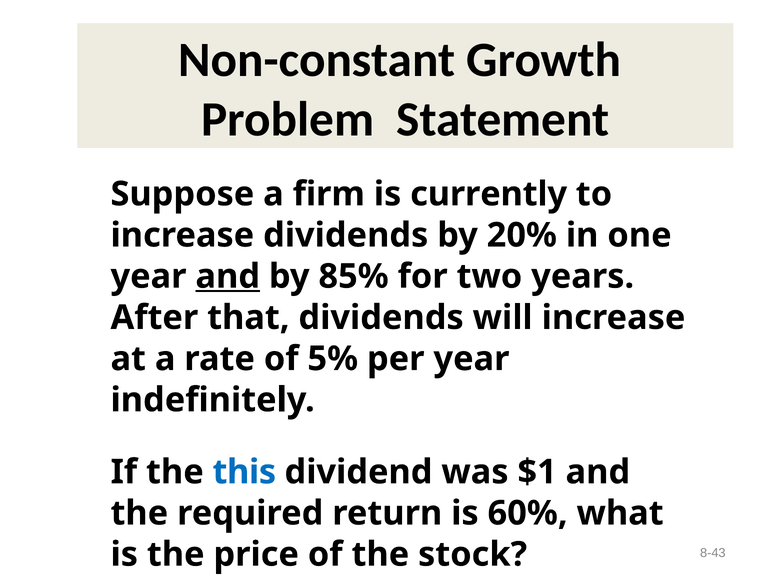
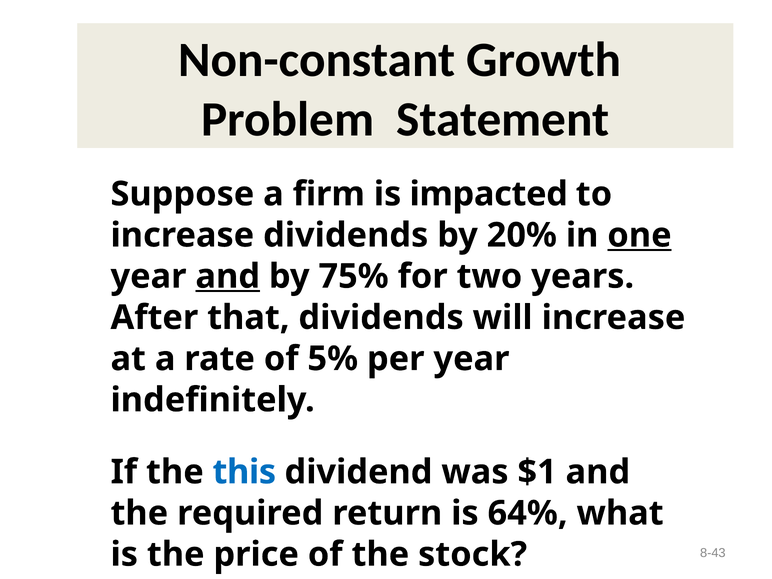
currently: currently -> impacted (489, 194)
one underline: none -> present (639, 235)
85%: 85% -> 75% (354, 276)
60%: 60% -> 64% (528, 513)
